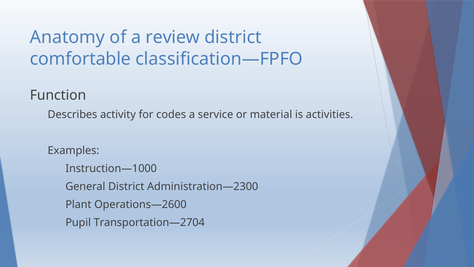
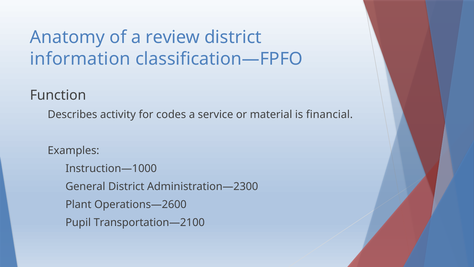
comfortable: comfortable -> information (80, 59)
activities: activities -> financial (329, 115)
Transportation—2704: Transportation—2704 -> Transportation—2100 (149, 222)
